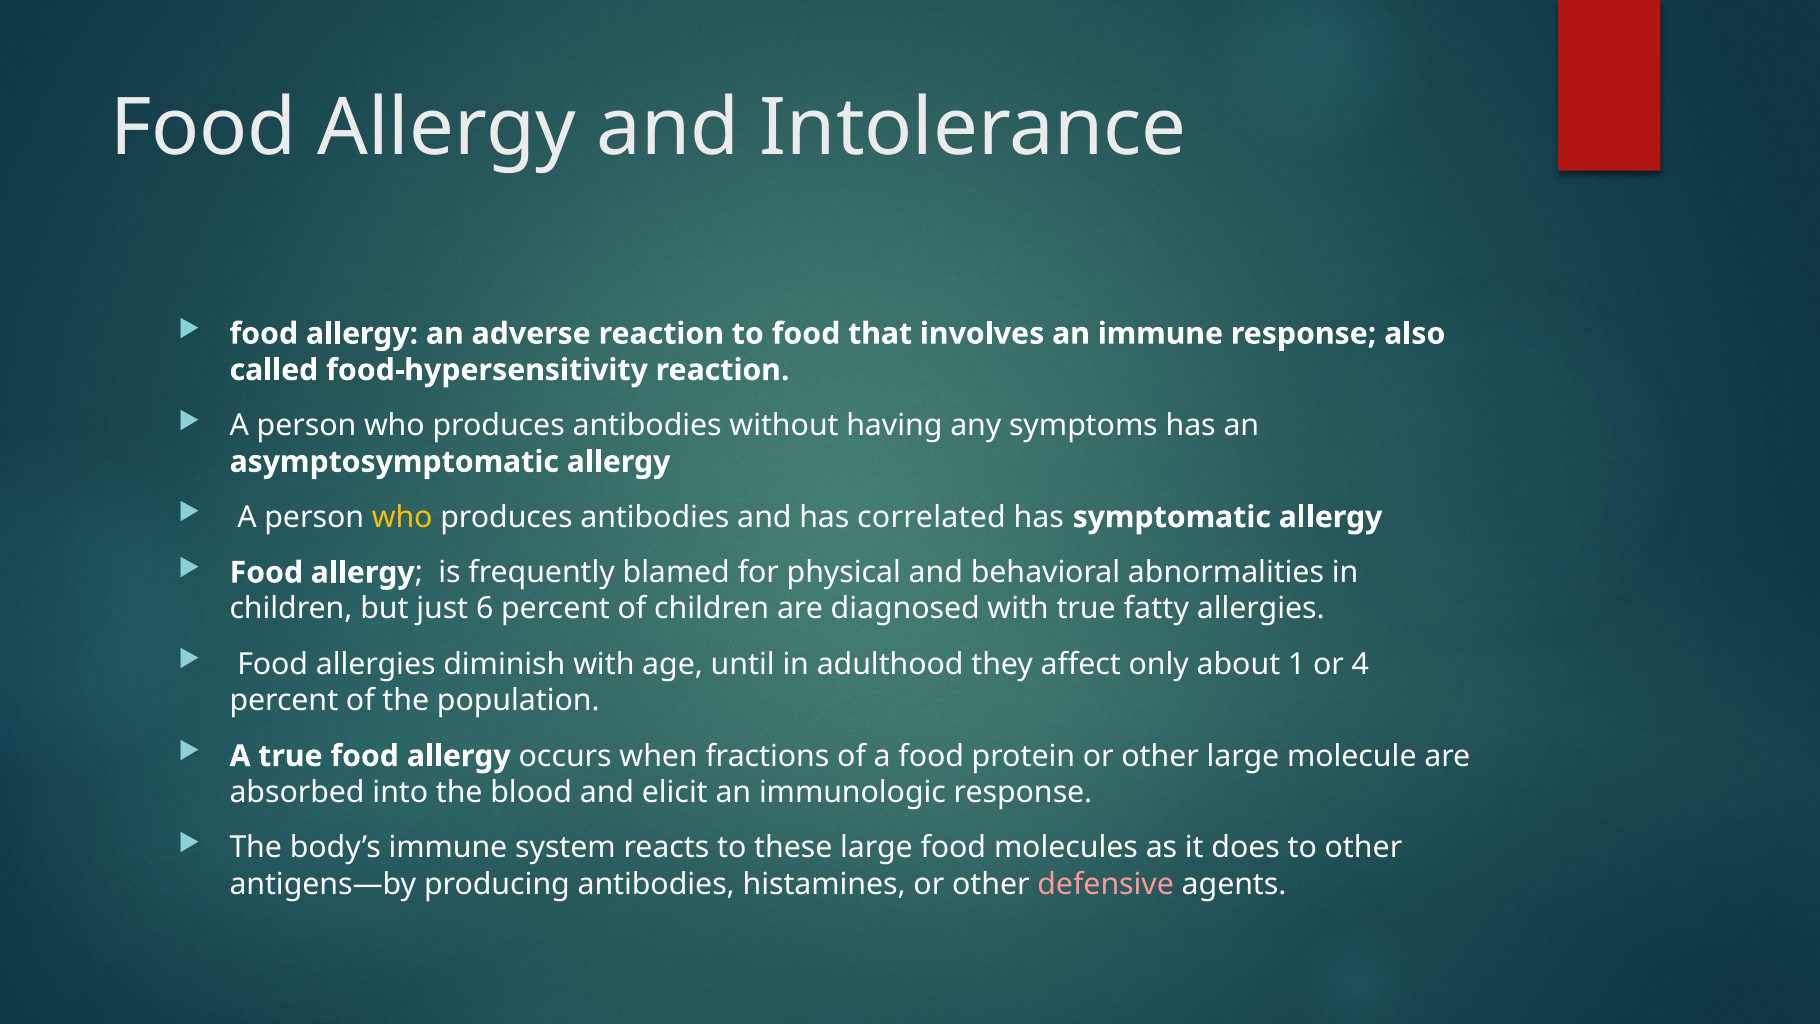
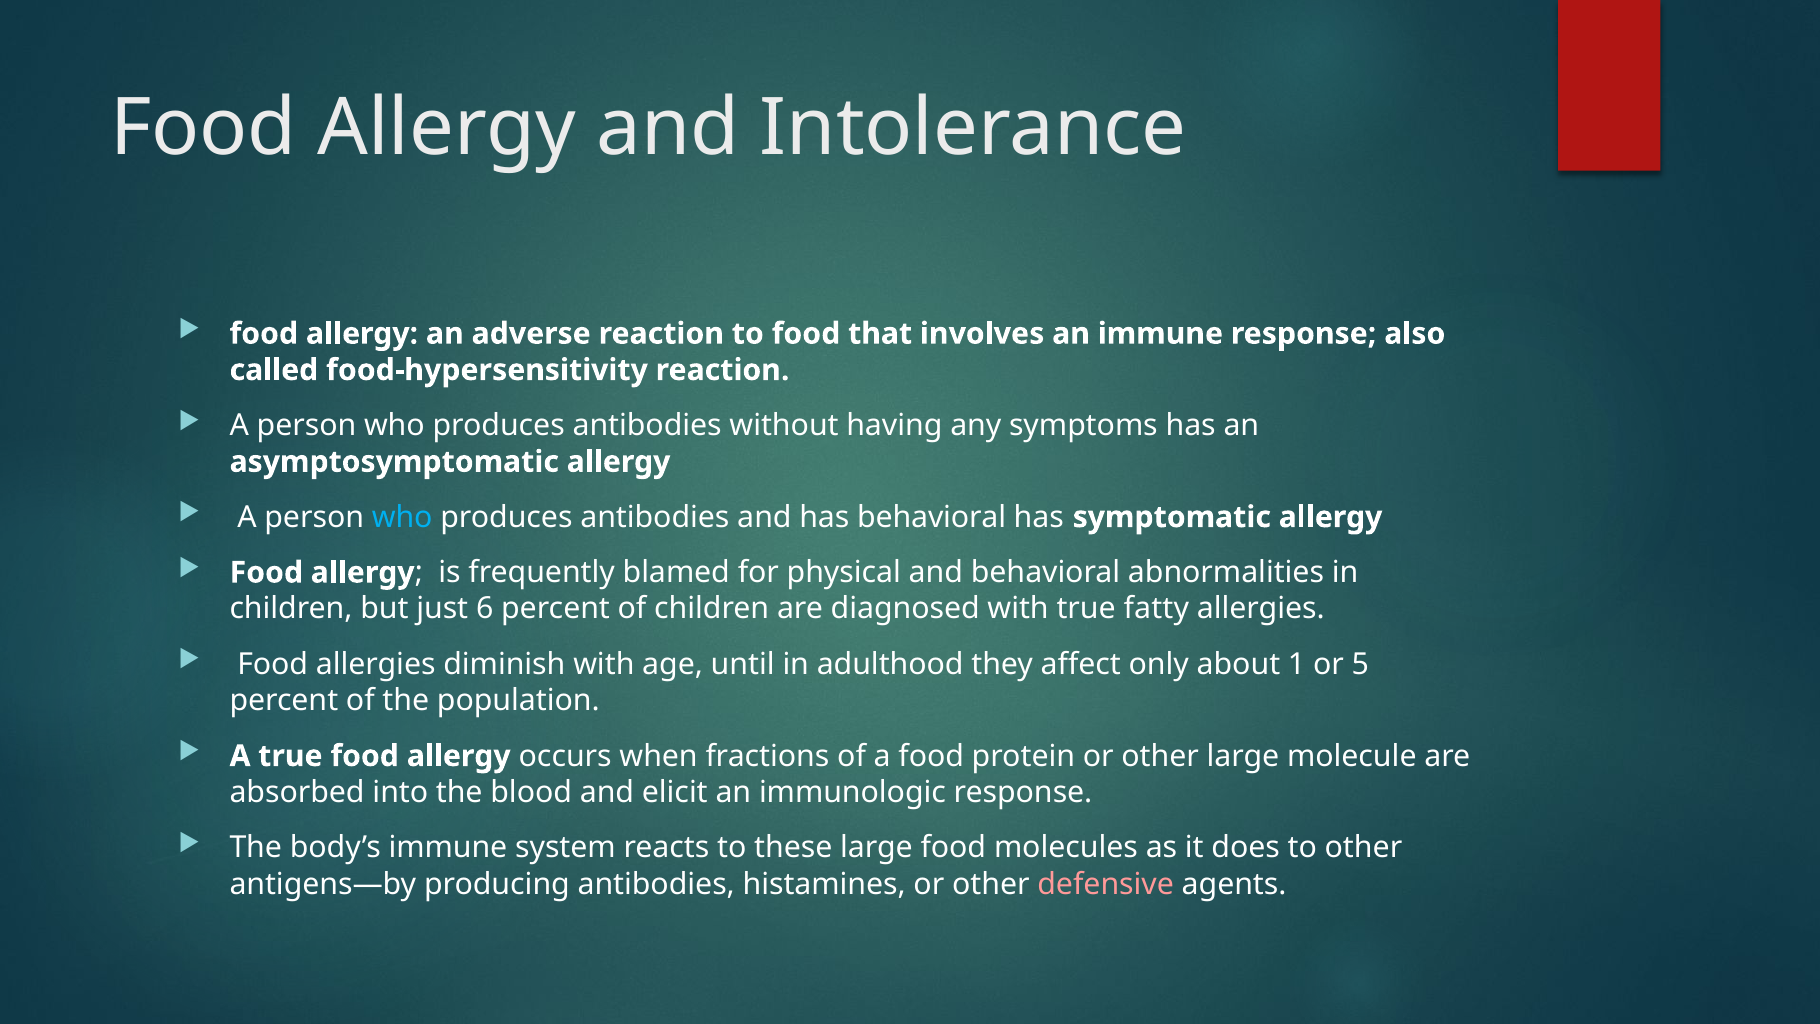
who colour: yellow -> light blue (402, 517)
has correlated: correlated -> behavioral (932, 517)
4: 4 -> 5 (1360, 664)
